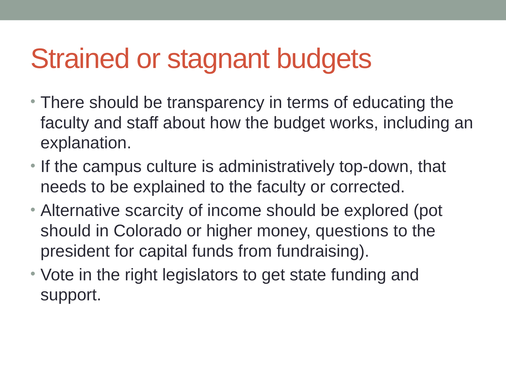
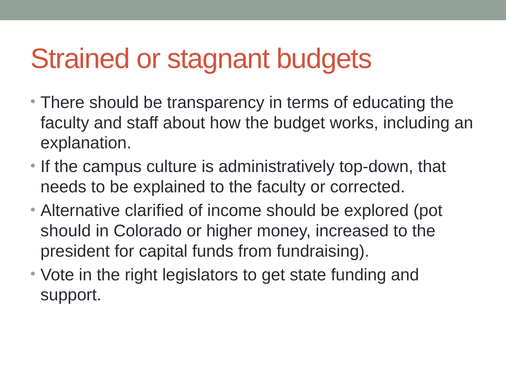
scarcity: scarcity -> clarified (154, 210)
questions: questions -> increased (352, 231)
